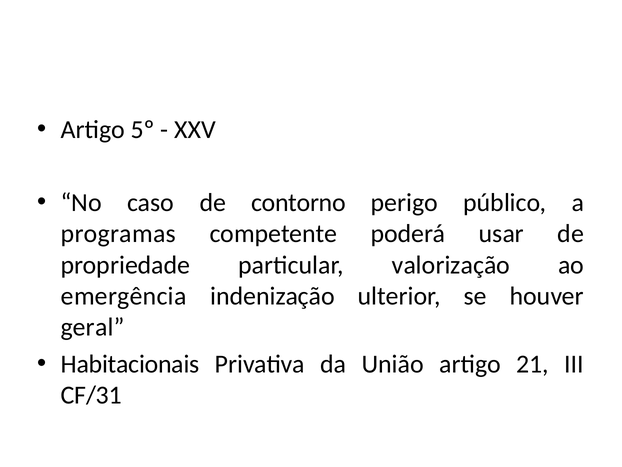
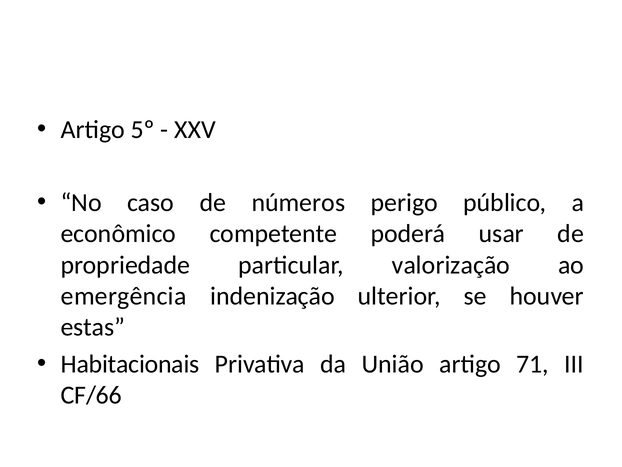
contorno: contorno -> números (298, 203)
programas: programas -> econômico (118, 234)
geral: geral -> estas (93, 327)
21: 21 -> 71 (533, 364)
CF/31: CF/31 -> CF/66 (91, 395)
